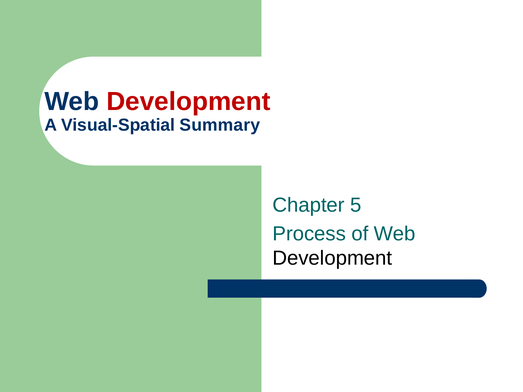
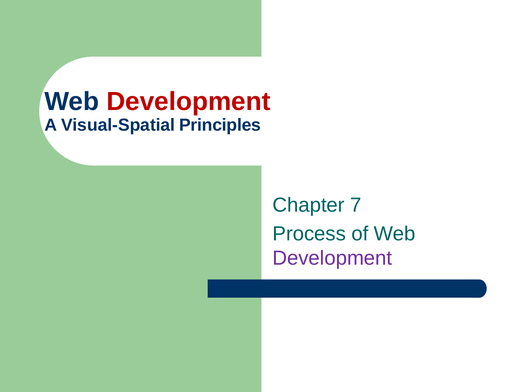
Summary: Summary -> Principles (220, 125)
5: 5 -> 7 (356, 205)
Development colour: black -> purple (332, 258)
